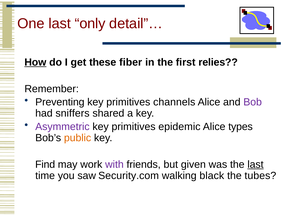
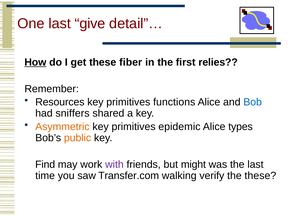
only: only -> give (90, 24)
Preventing: Preventing -> Resources (60, 102)
channels: channels -> functions (174, 102)
Bob colour: purple -> blue (253, 102)
Asymmetric colour: purple -> orange (62, 127)
given: given -> might (193, 164)
last underline: present -> none (255, 164)
Security.com: Security.com -> Transfer.com (129, 176)
black: black -> verify (212, 176)
the tubes: tubes -> these (260, 176)
